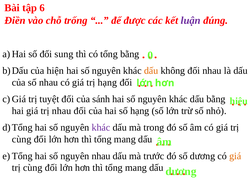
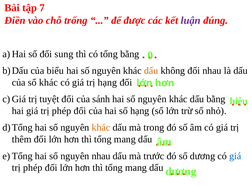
6: 6 -> 7 (42, 8)
hiện: hiện -> biểu (55, 71)
số nhau: nhau -> khác (49, 82)
hai giá trị nhau: nhau -> phép (62, 111)
khác colour: purple -> orange (101, 128)
cùng: cùng -> thêm (22, 139)
giá colour: orange -> blue (235, 156)
cùng: cùng -> phép (33, 168)
